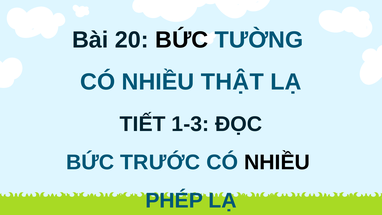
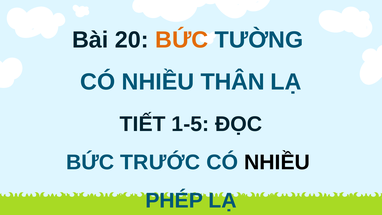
BỨC colour: black -> orange (182, 40)
THẬT: THẬT -> THÂN (233, 82)
1-3: 1-3 -> 1-5 (190, 124)
